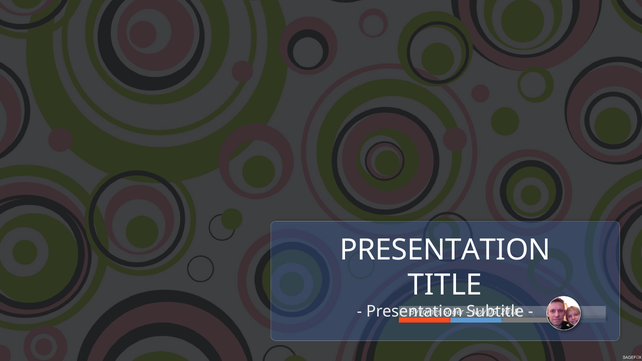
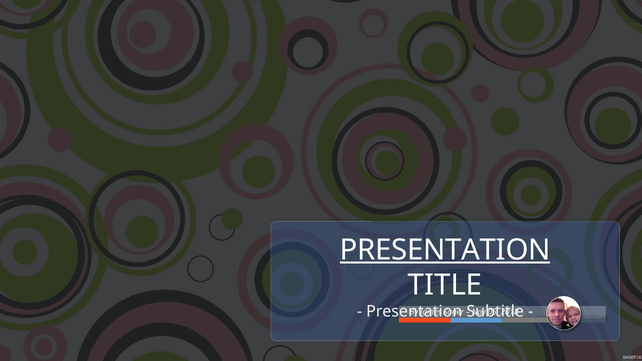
PRESENTATION underline: none -> present (445, 250)
